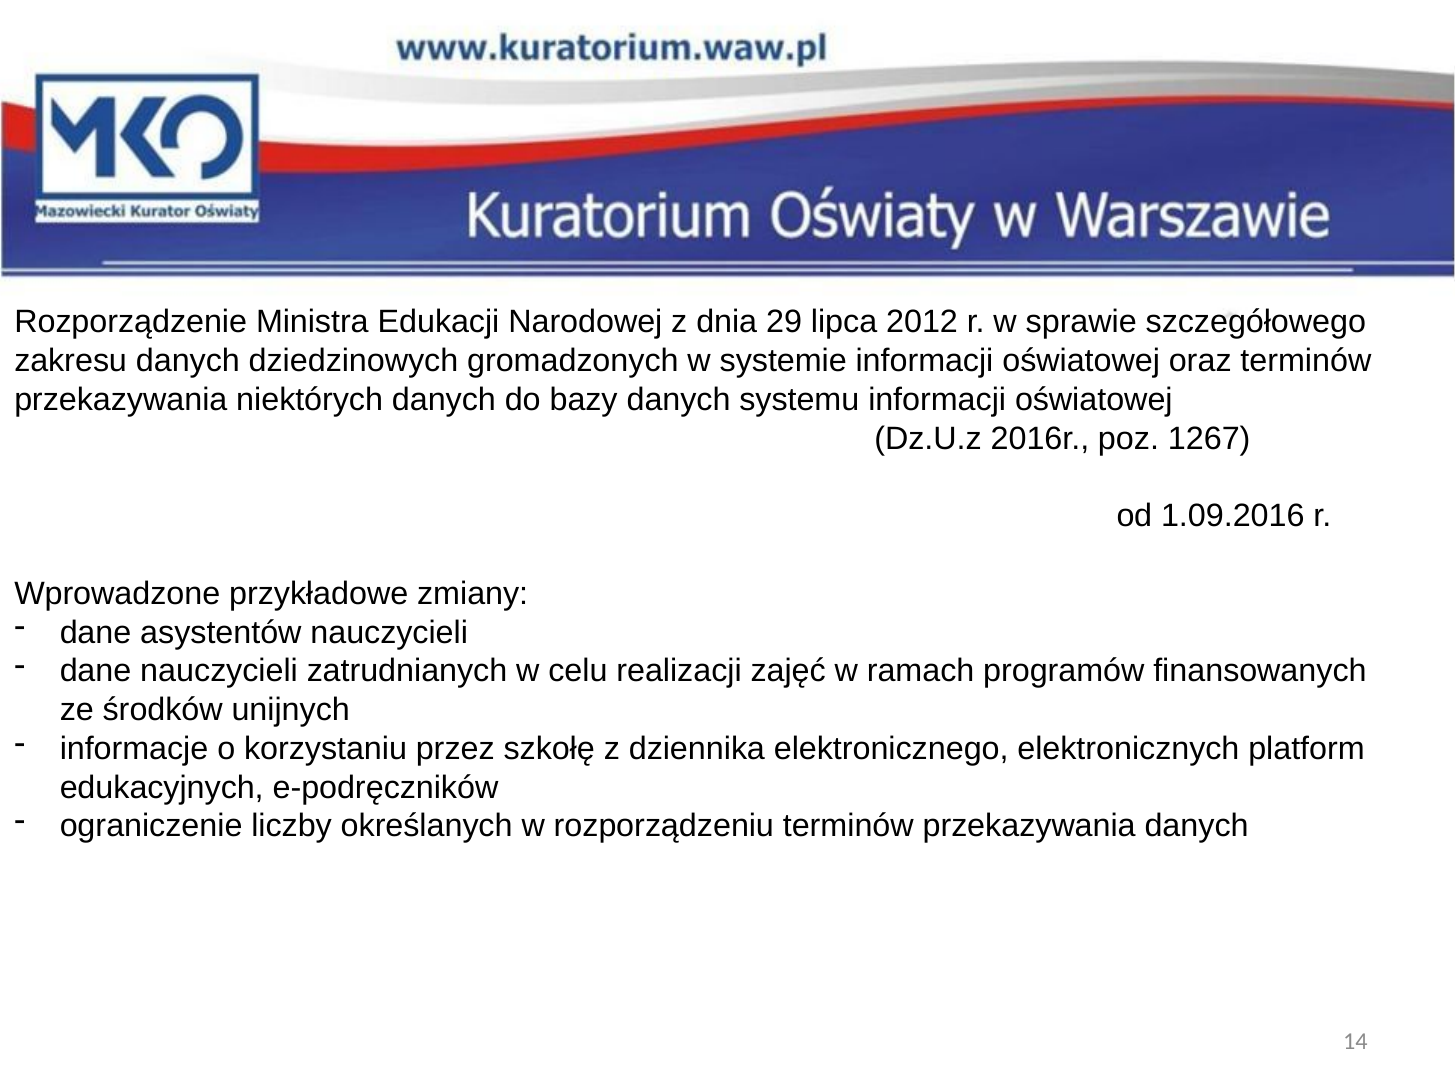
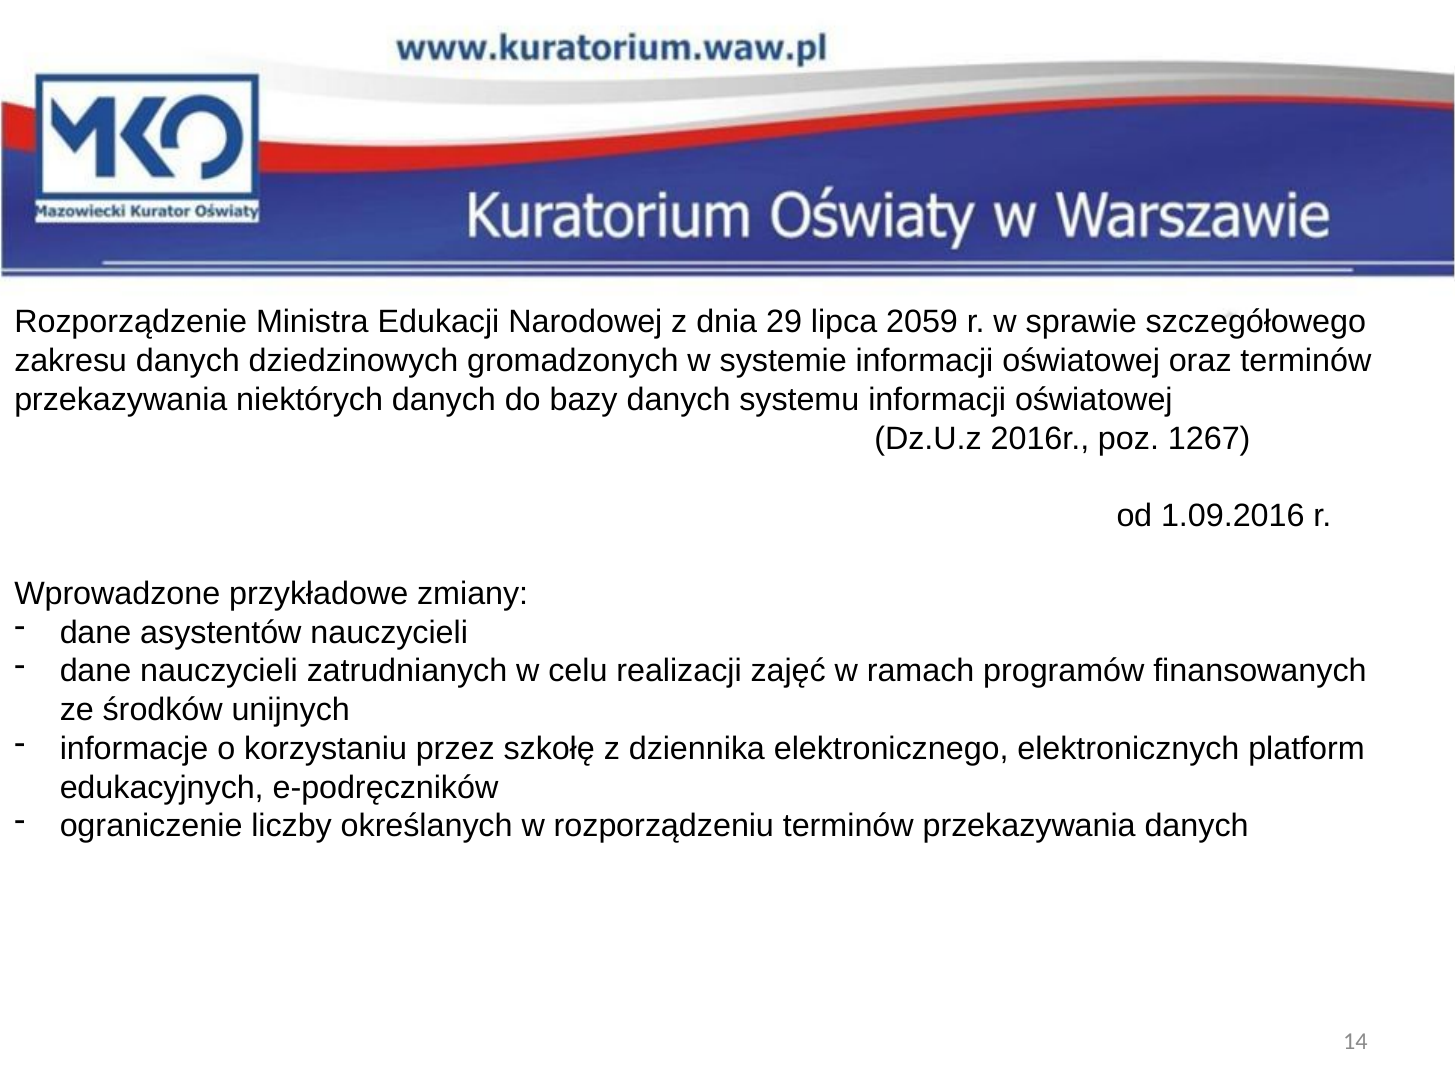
2012: 2012 -> 2059 (922, 322)
